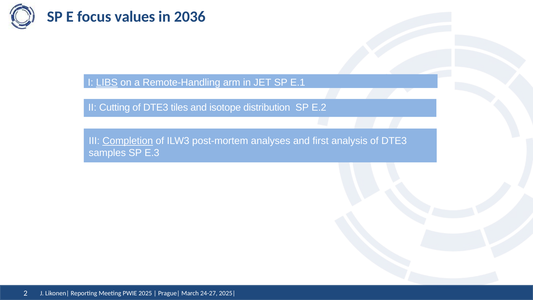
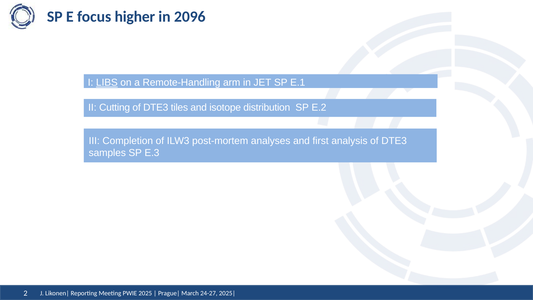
values: values -> higher (135, 17)
2036: 2036 -> 2096 (190, 17)
Completion underline: present -> none (128, 141)
